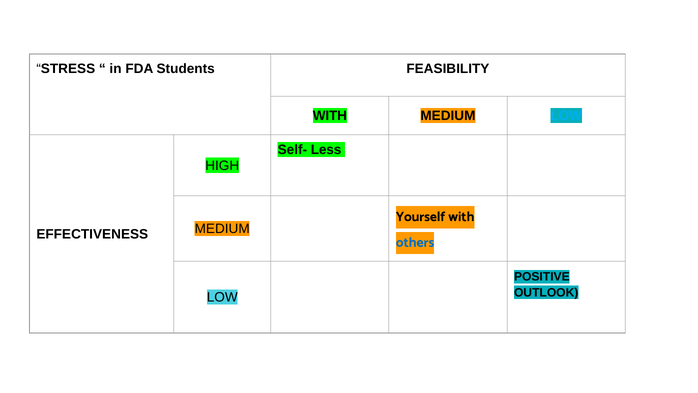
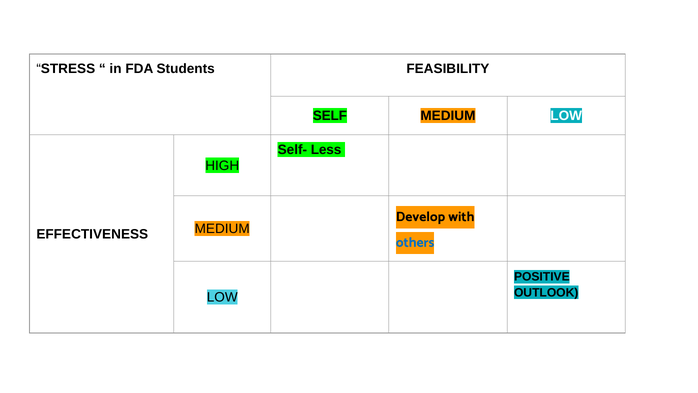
WITH: WITH -> SELF (330, 116)
LOW colour: light blue -> white (566, 116)
Yourself: Yourself -> Develop (421, 216)
